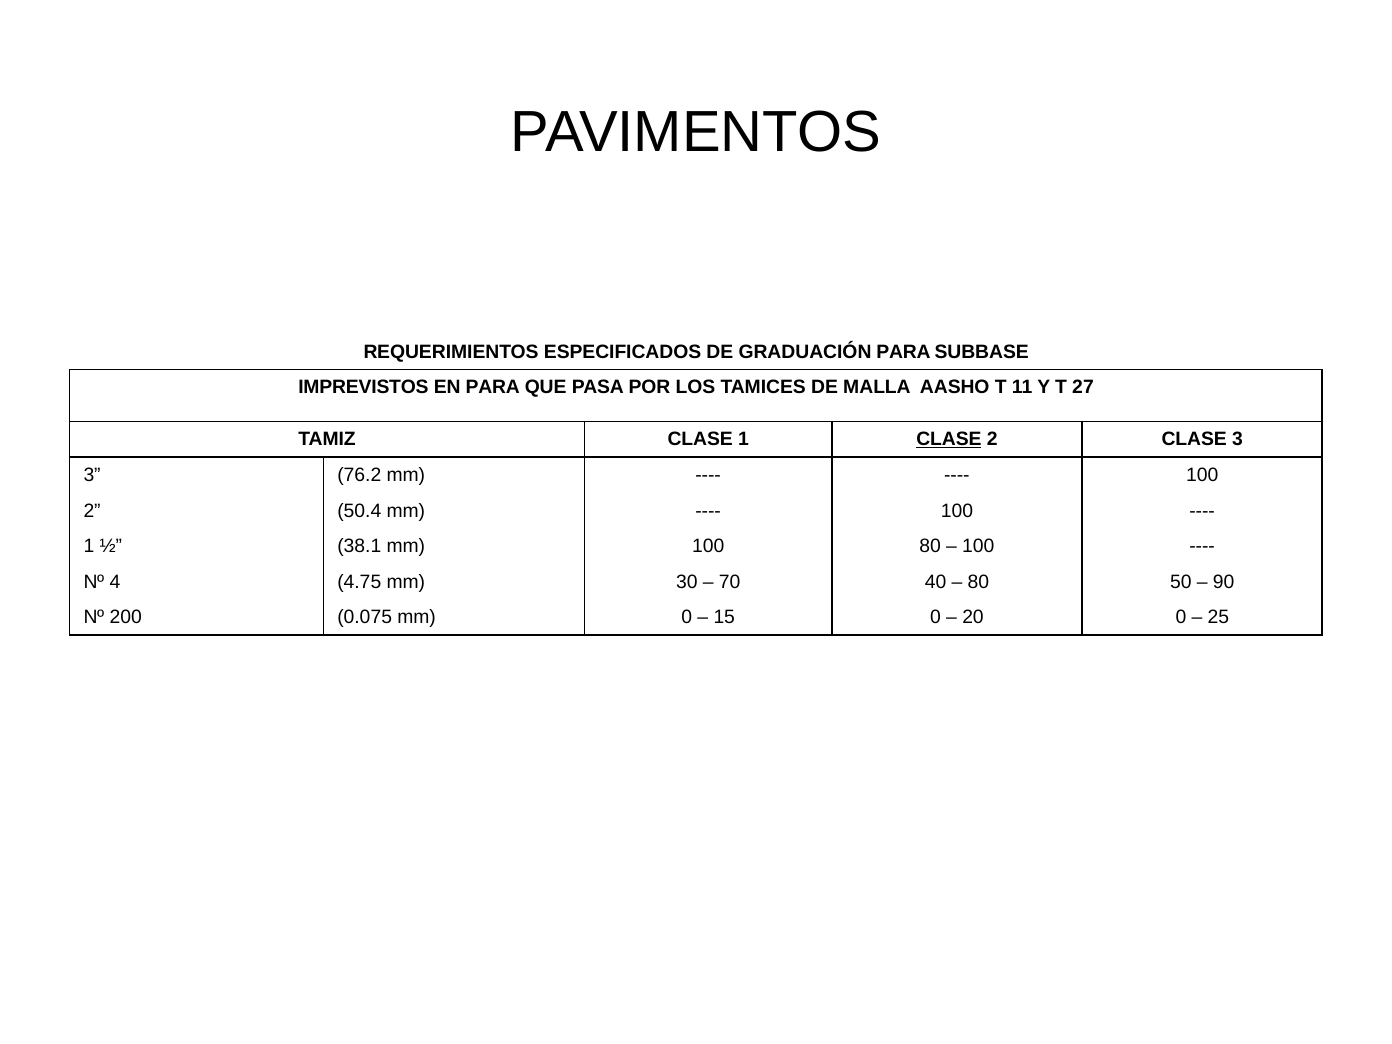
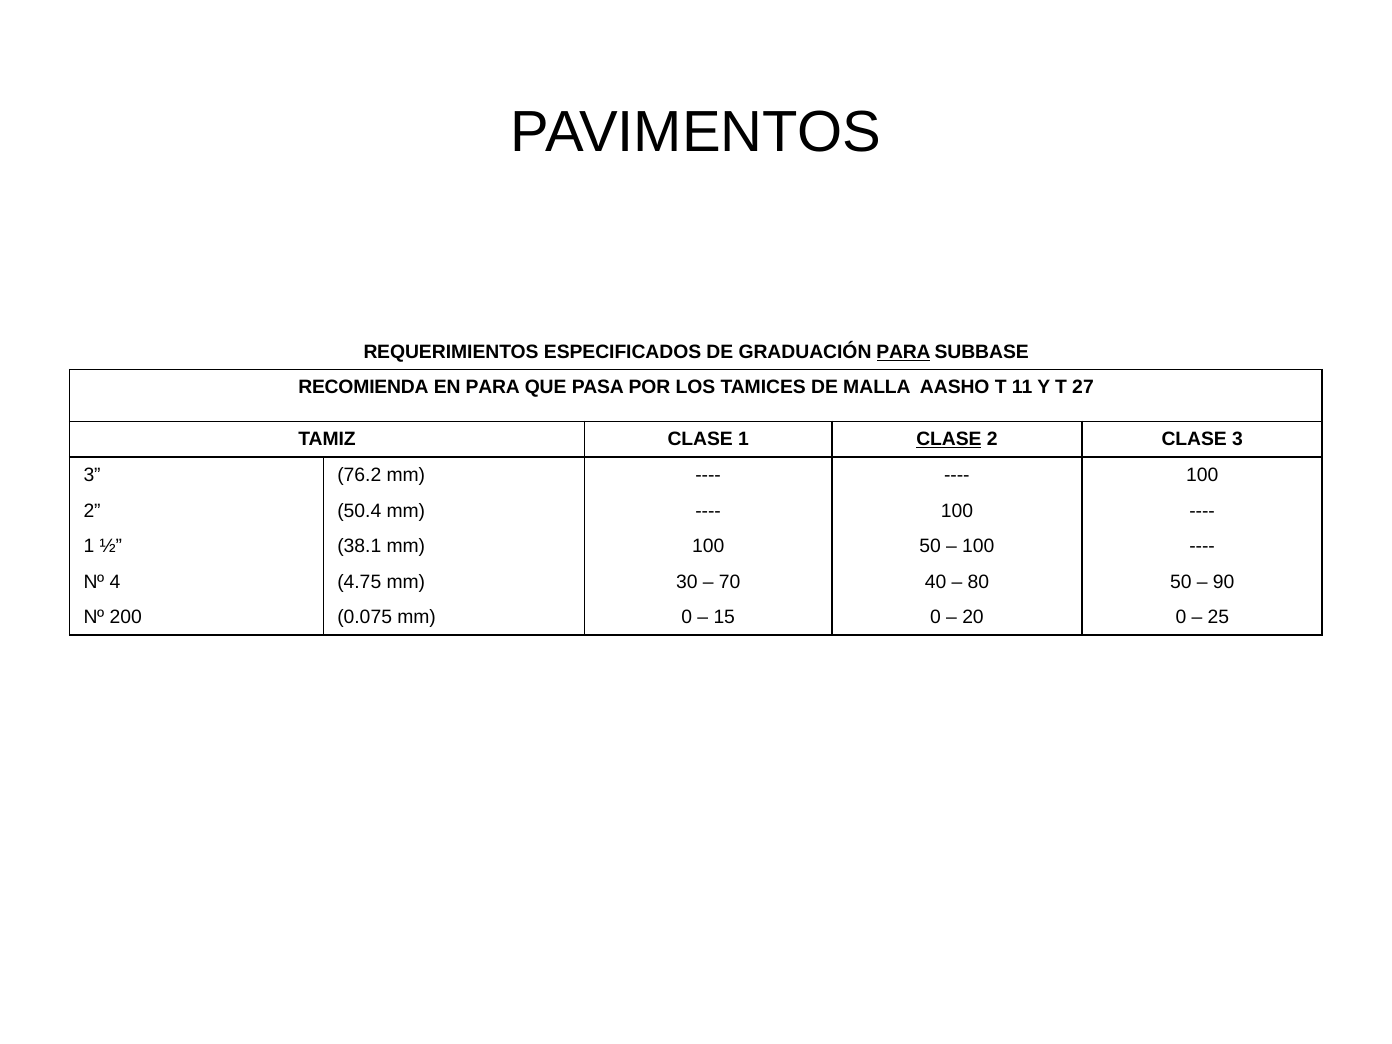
PARA underline: none -> present (904, 352)
IMPREVISTOS: IMPREVISTOS -> RECOMIENDA (363, 388)
100 80: 80 -> 50 (930, 546)
